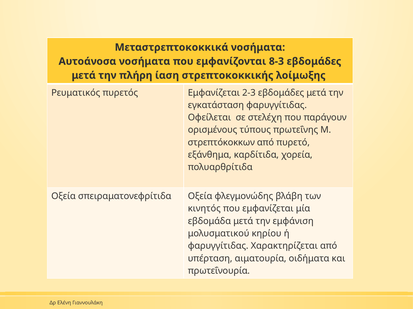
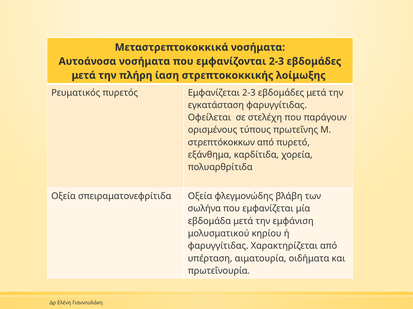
εμφανίζονται 8-3: 8-3 -> 2-3 (276, 62)
κινητός: κινητός -> σωλήνα (204, 209)
